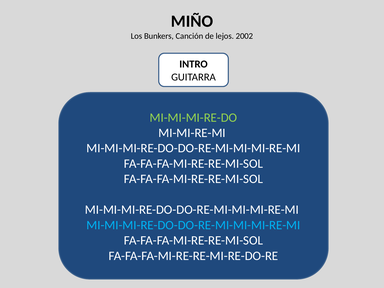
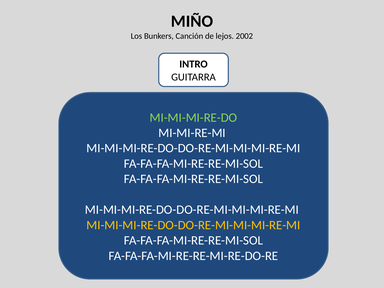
MI-MI-MI-RE-DO-DO-RE-MI-MI-MI-RE-MI colour: light blue -> yellow (193, 225)
